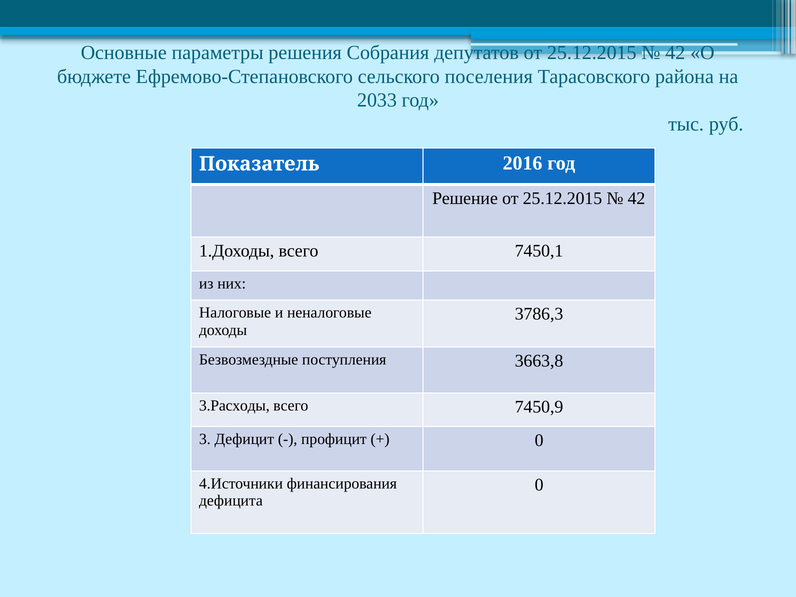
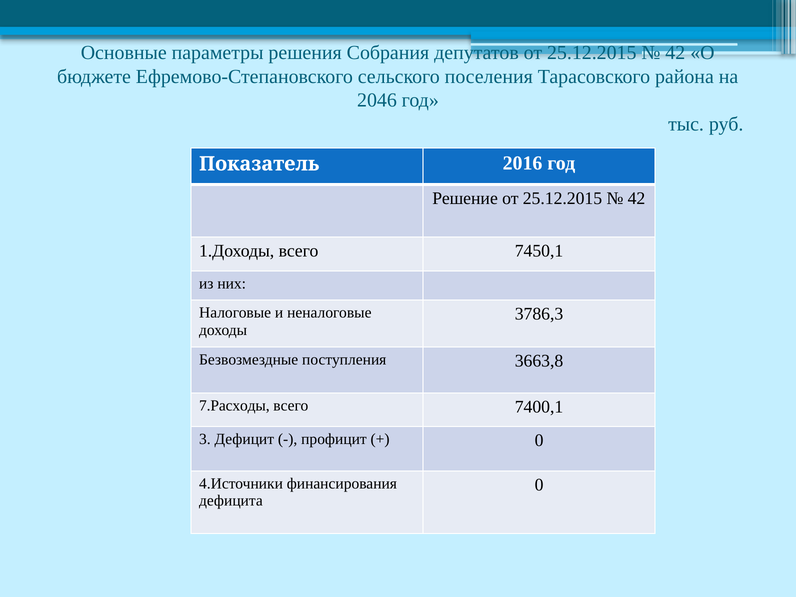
2033: 2033 -> 2046 (377, 100)
3.Расходы: 3.Расходы -> 7.Расходы (234, 406)
7450,9: 7450,9 -> 7400,1 (539, 407)
